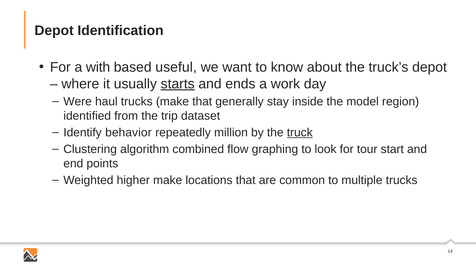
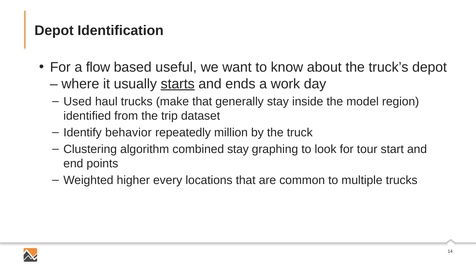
with: with -> flow (98, 67)
Were: Were -> Used (78, 102)
truck underline: present -> none (300, 133)
combined flow: flow -> stay (238, 149)
higher make: make -> every (168, 180)
